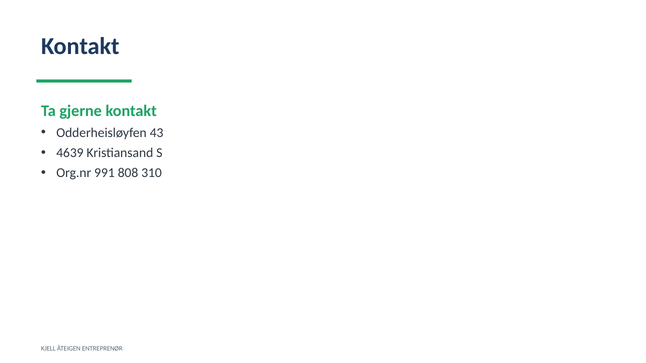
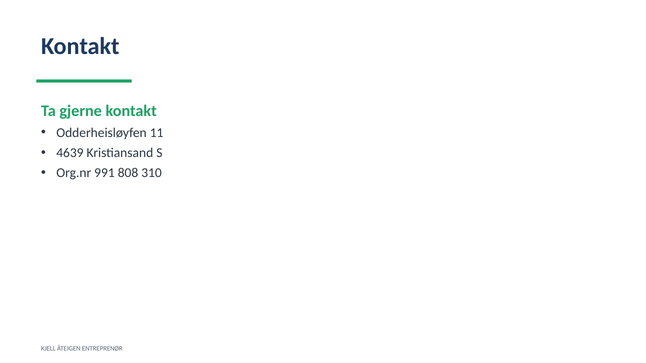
43: 43 -> 11 (157, 133)
